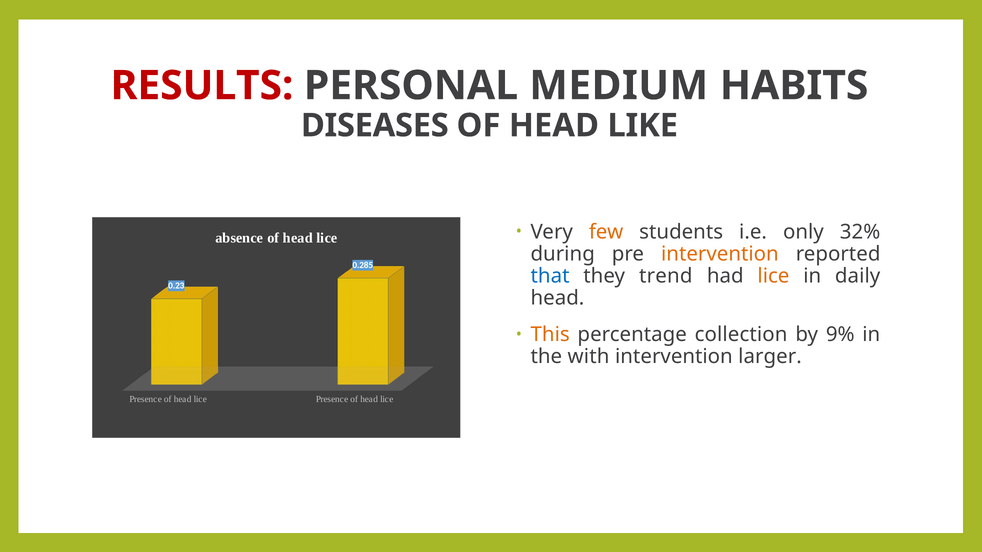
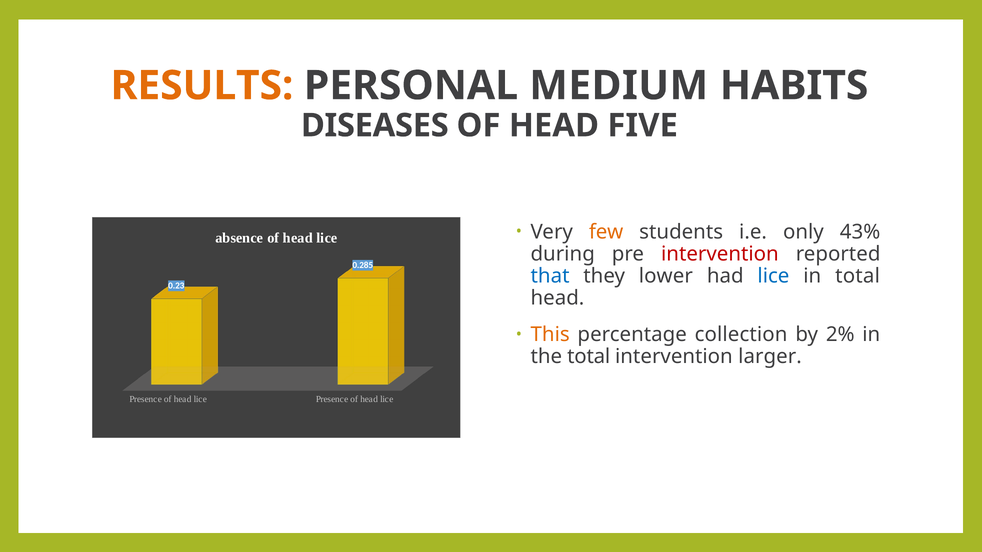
RESULTS colour: red -> orange (202, 86)
LIKE: LIKE -> FIVE (643, 126)
32%: 32% -> 43% (860, 232)
intervention colour: orange -> red (720, 254)
trend: trend -> lower (666, 276)
lice colour: orange -> blue (773, 276)
in daily: daily -> total (858, 276)
9%: 9% -> 2% (840, 335)
the with: with -> total (589, 357)
